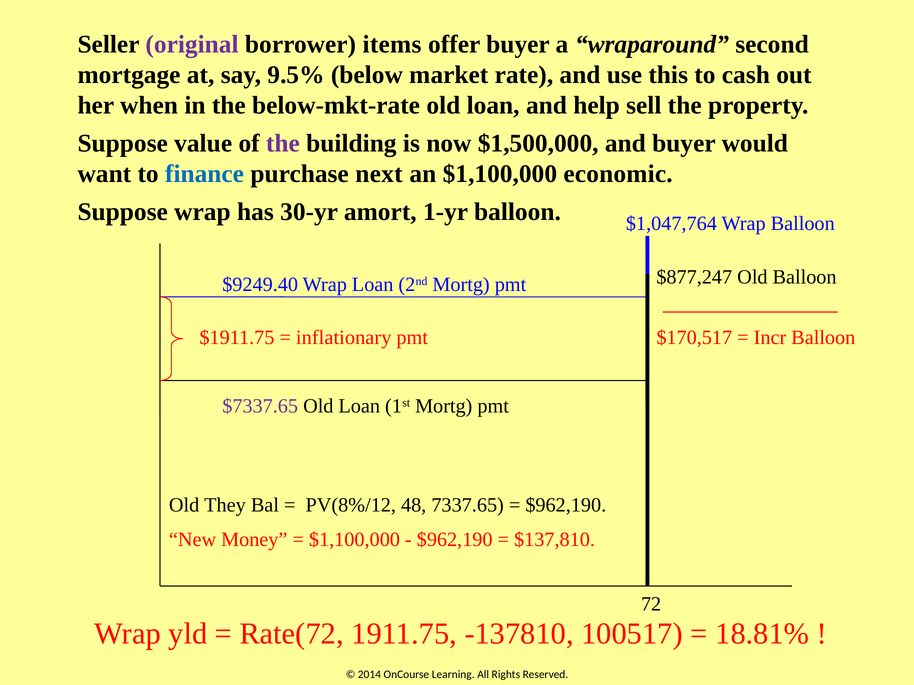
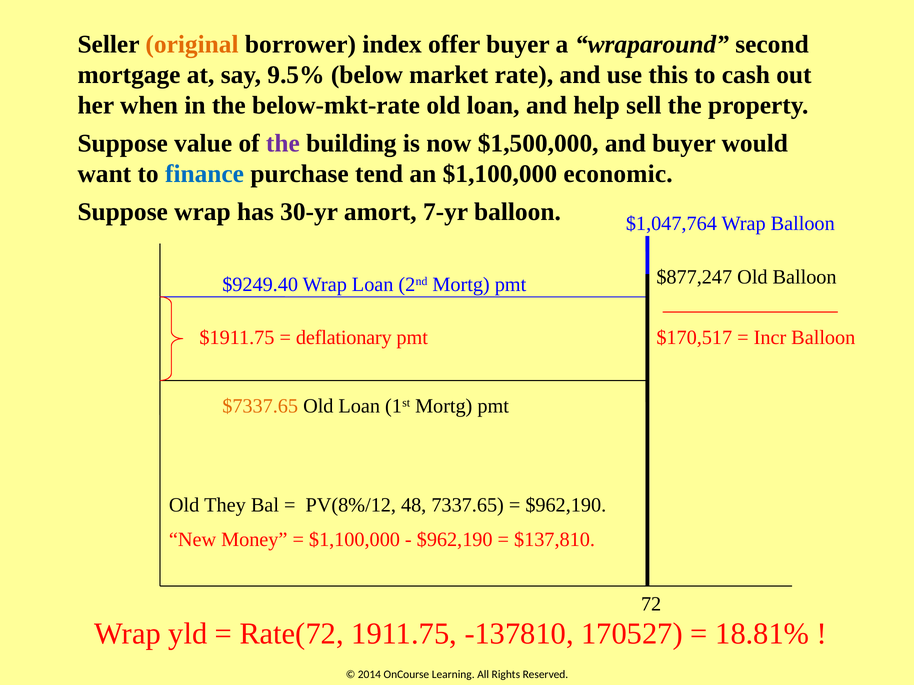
original colour: purple -> orange (192, 44)
items: items -> index (392, 44)
next: next -> tend (379, 174)
1-yr: 1-yr -> 7-yr (446, 212)
inflationary: inflationary -> deflationary (344, 338)
$7337.65 colour: purple -> orange (260, 407)
100517: 100517 -> 170527 (632, 634)
